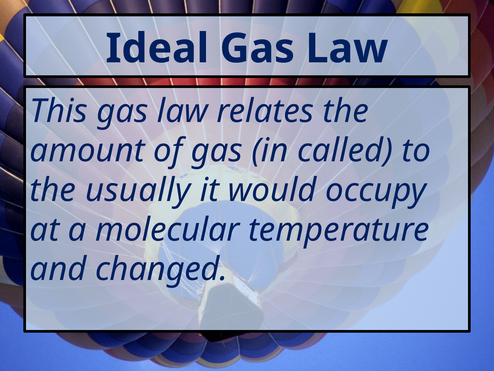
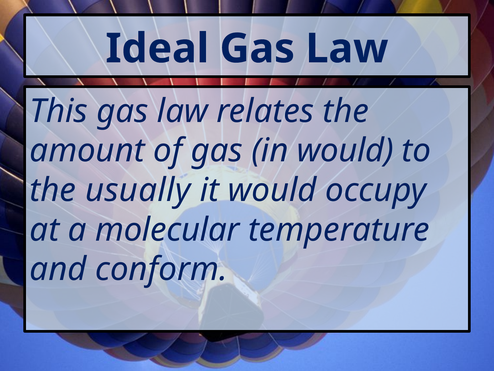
in called: called -> would (345, 151)
changed: changed -> conform (161, 269)
